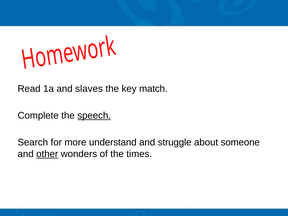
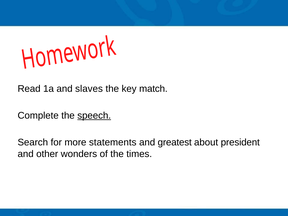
understand: understand -> statements (113, 142)
struggle: struggle -> greatest (175, 142)
someone: someone -> president (240, 142)
other underline: present -> none (47, 154)
